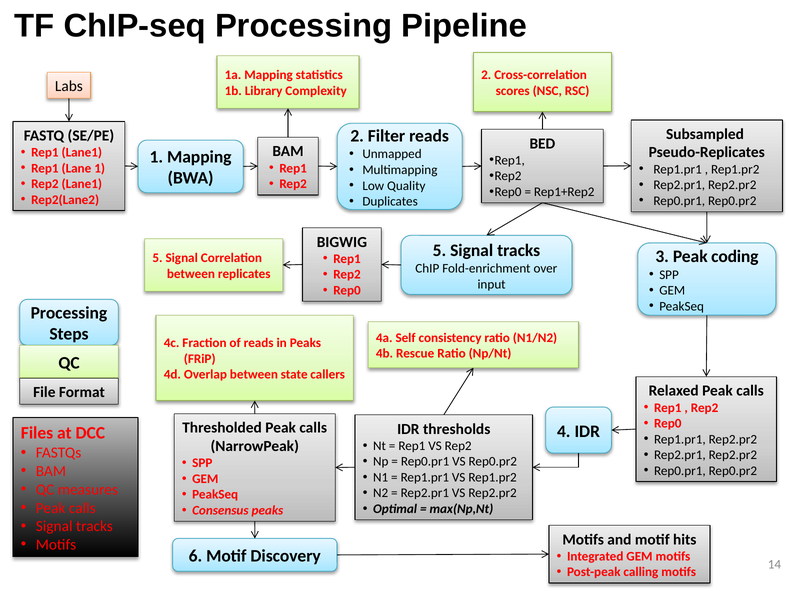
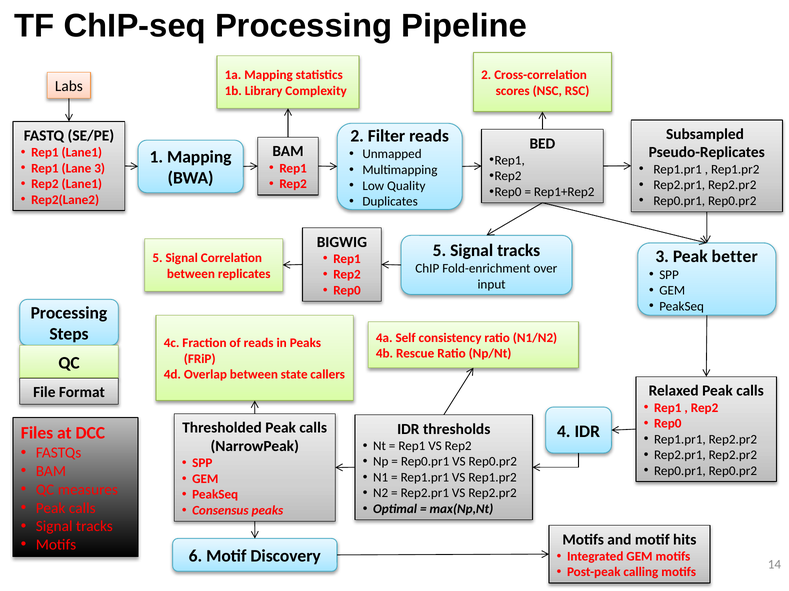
Lane 1: 1 -> 3 (100, 168)
coding: coding -> better (735, 257)
